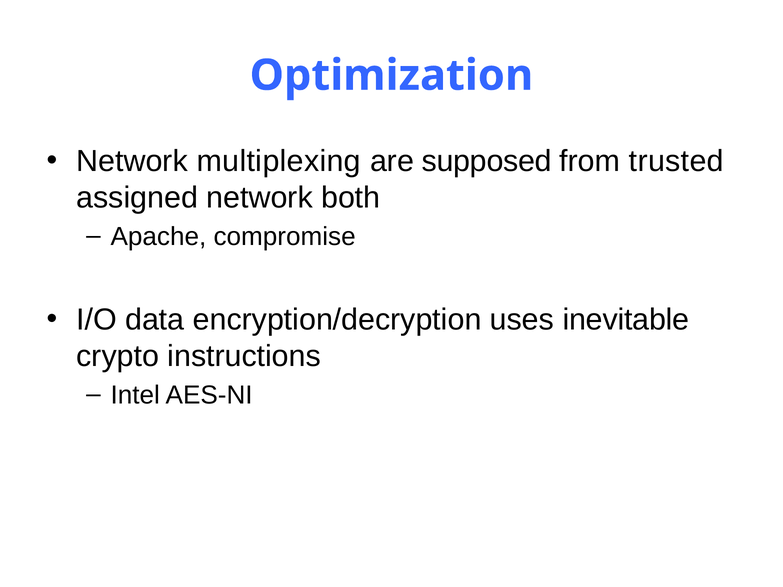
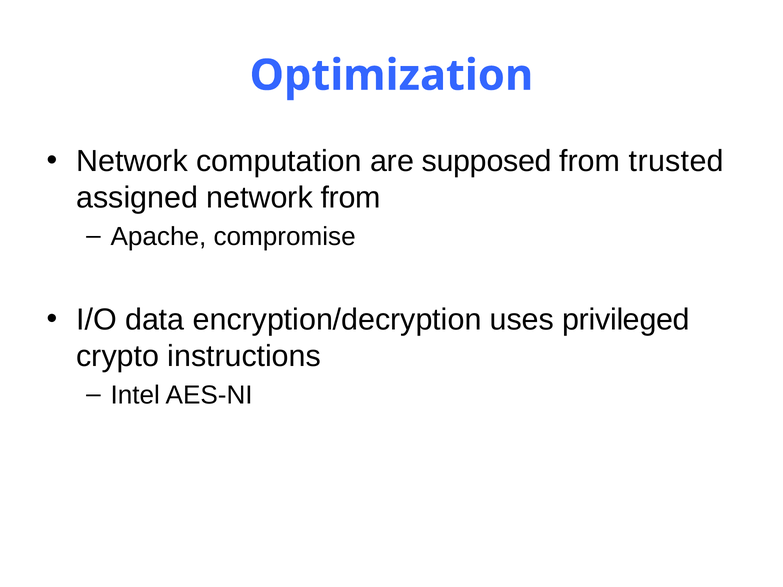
multiplexing: multiplexing -> computation (279, 161)
network both: both -> from (351, 198)
inevitable: inevitable -> privileged (626, 320)
